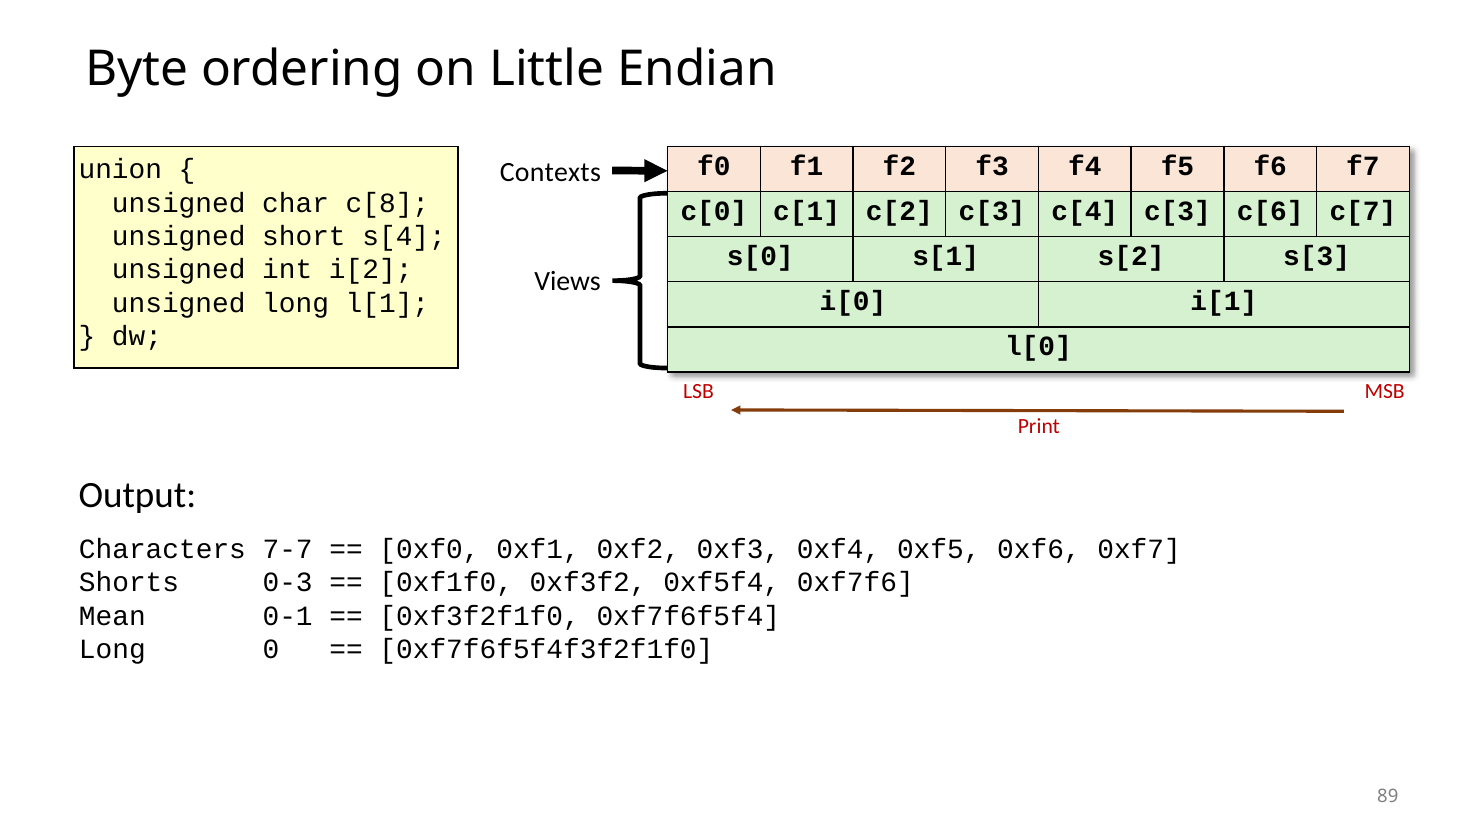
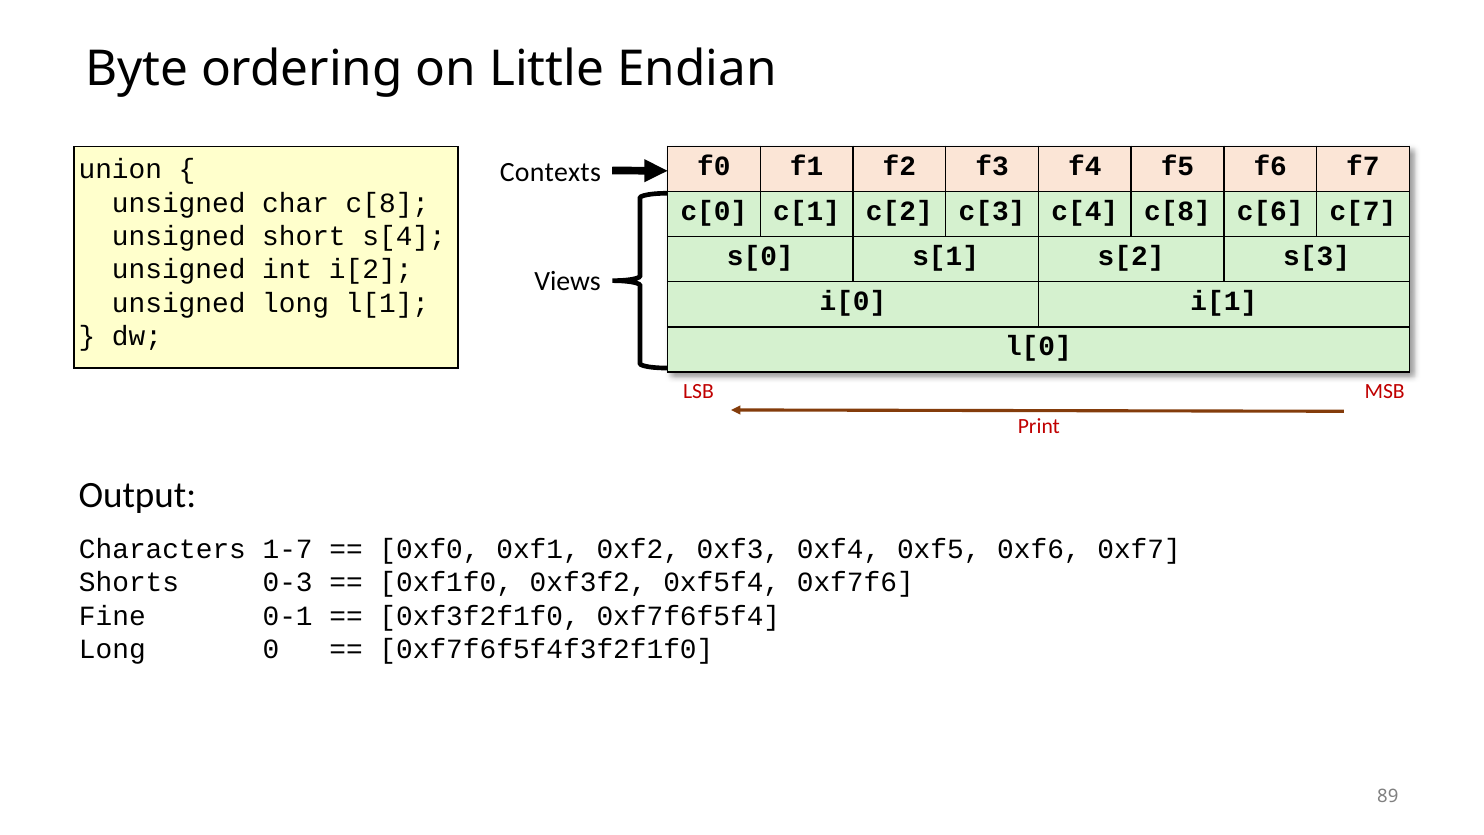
c[4 c[3: c[3 -> c[8 (1177, 211)
7-7: 7-7 -> 1-7 (288, 549)
Mean: Mean -> Fine (112, 616)
